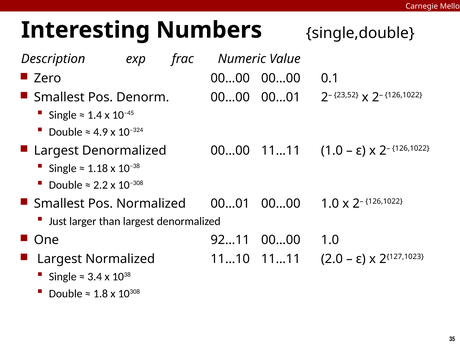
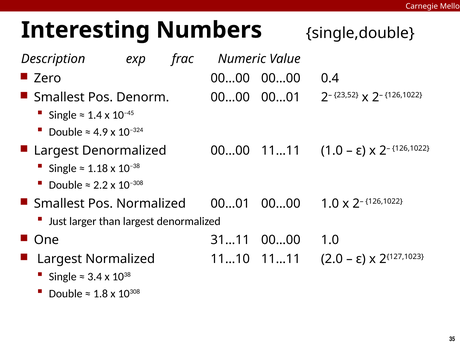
0.1: 0.1 -> 0.4 (330, 78)
92…11: 92…11 -> 31…11 (230, 240)
